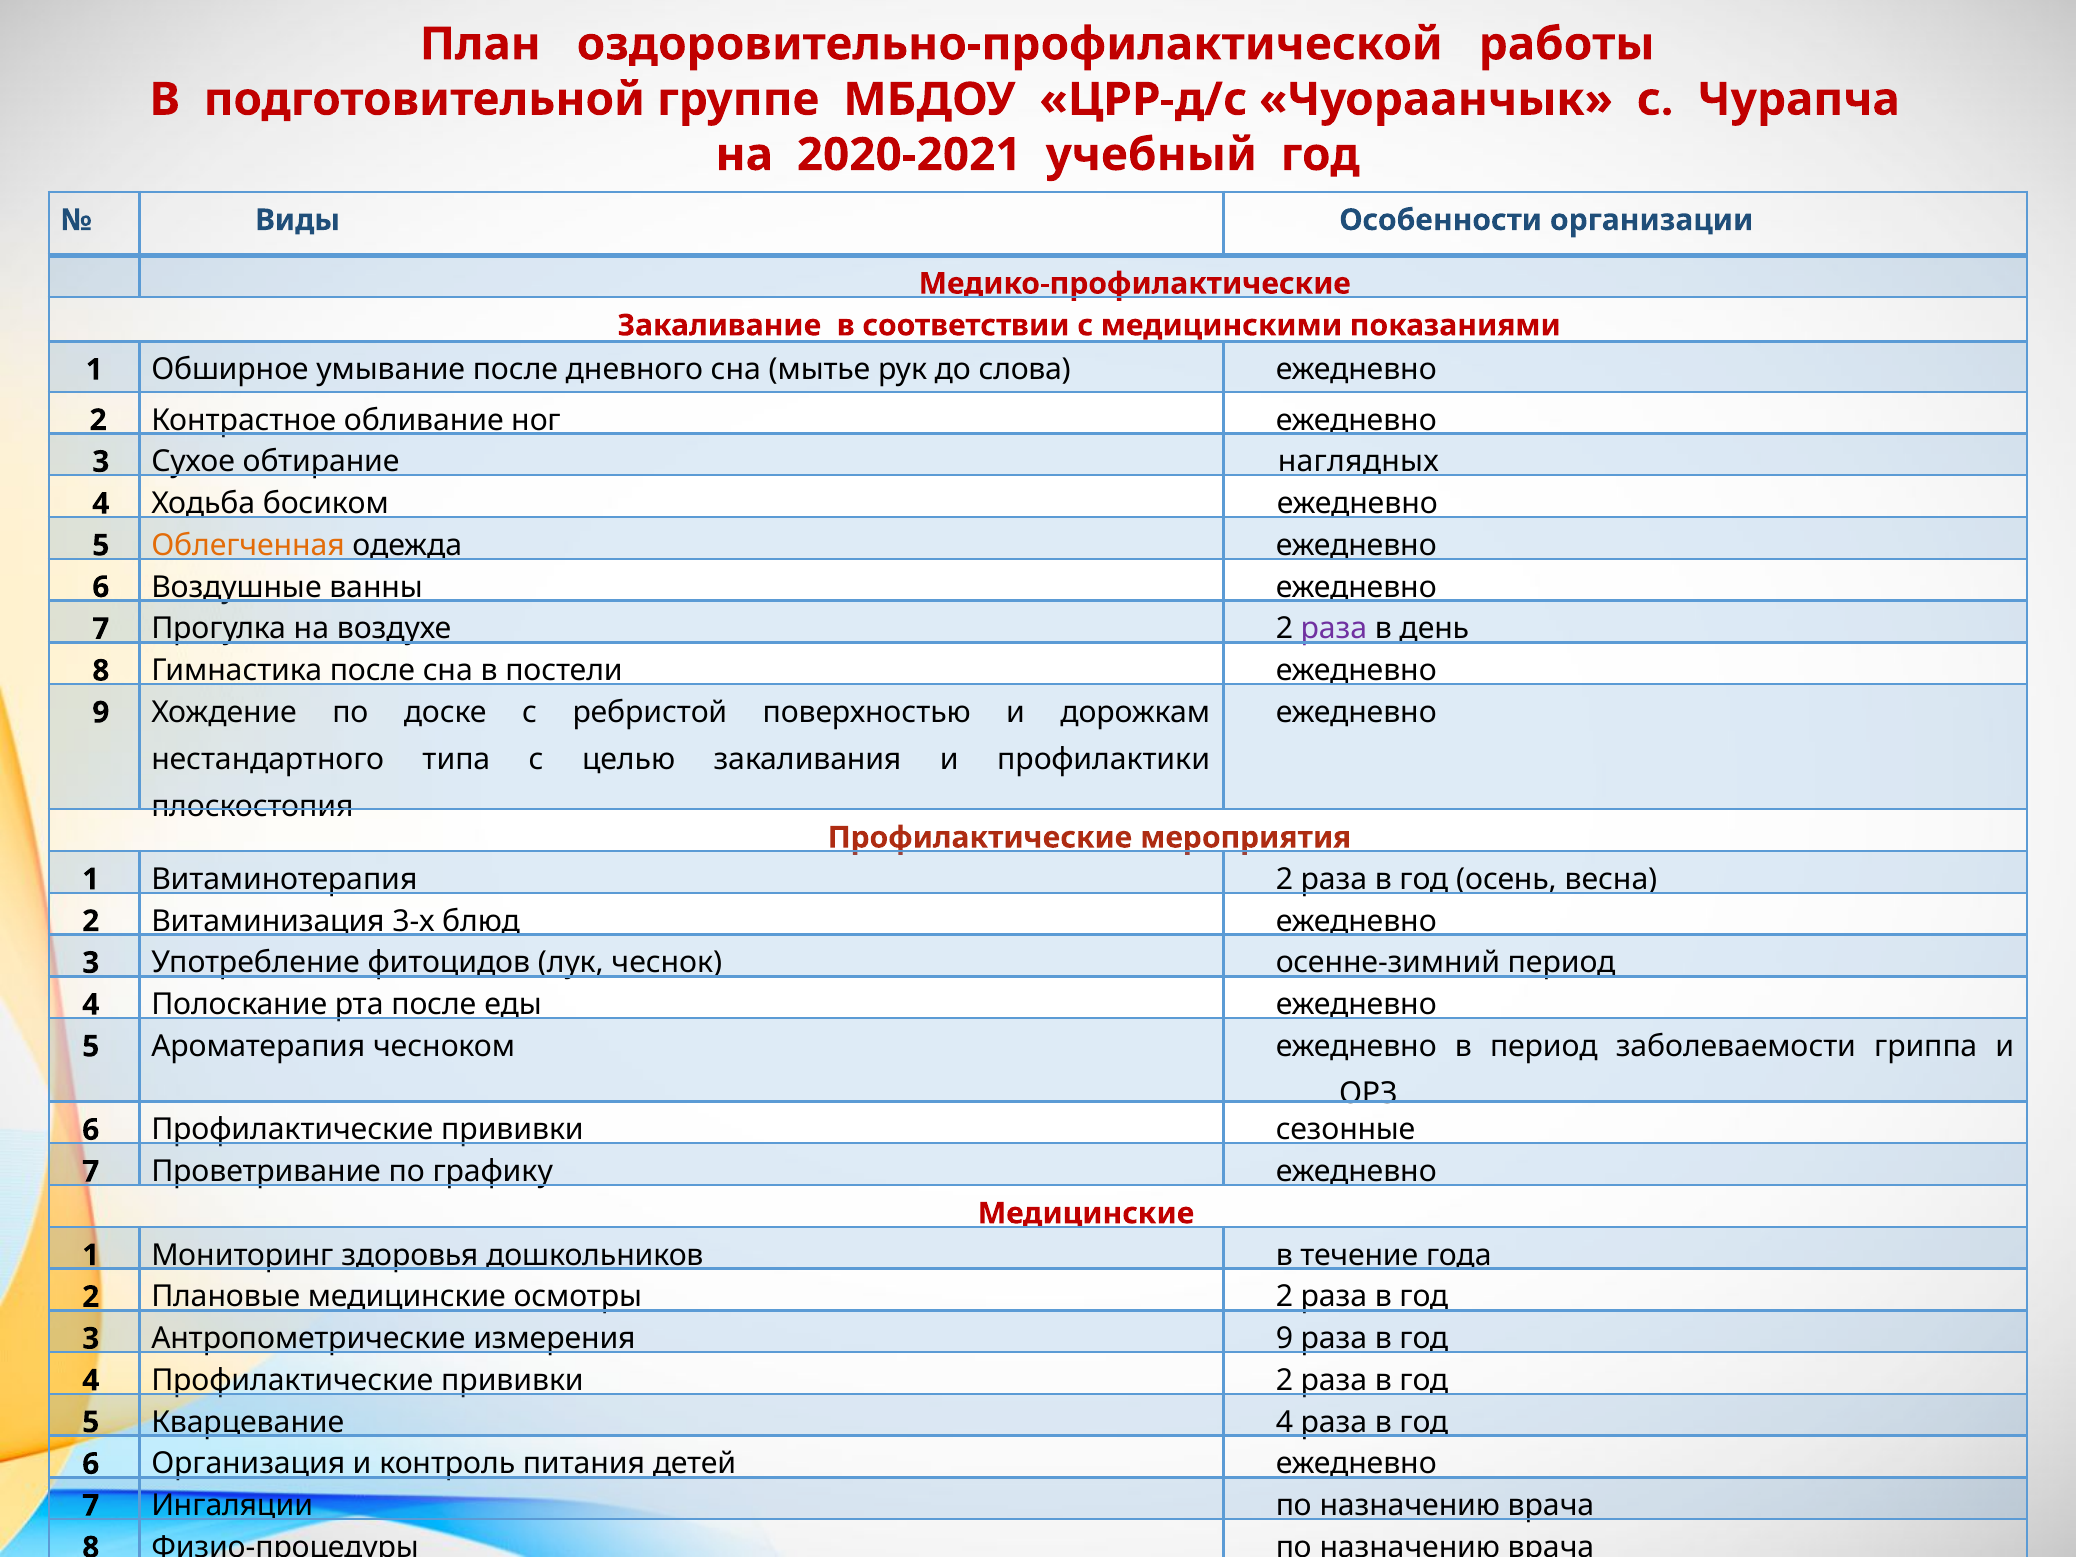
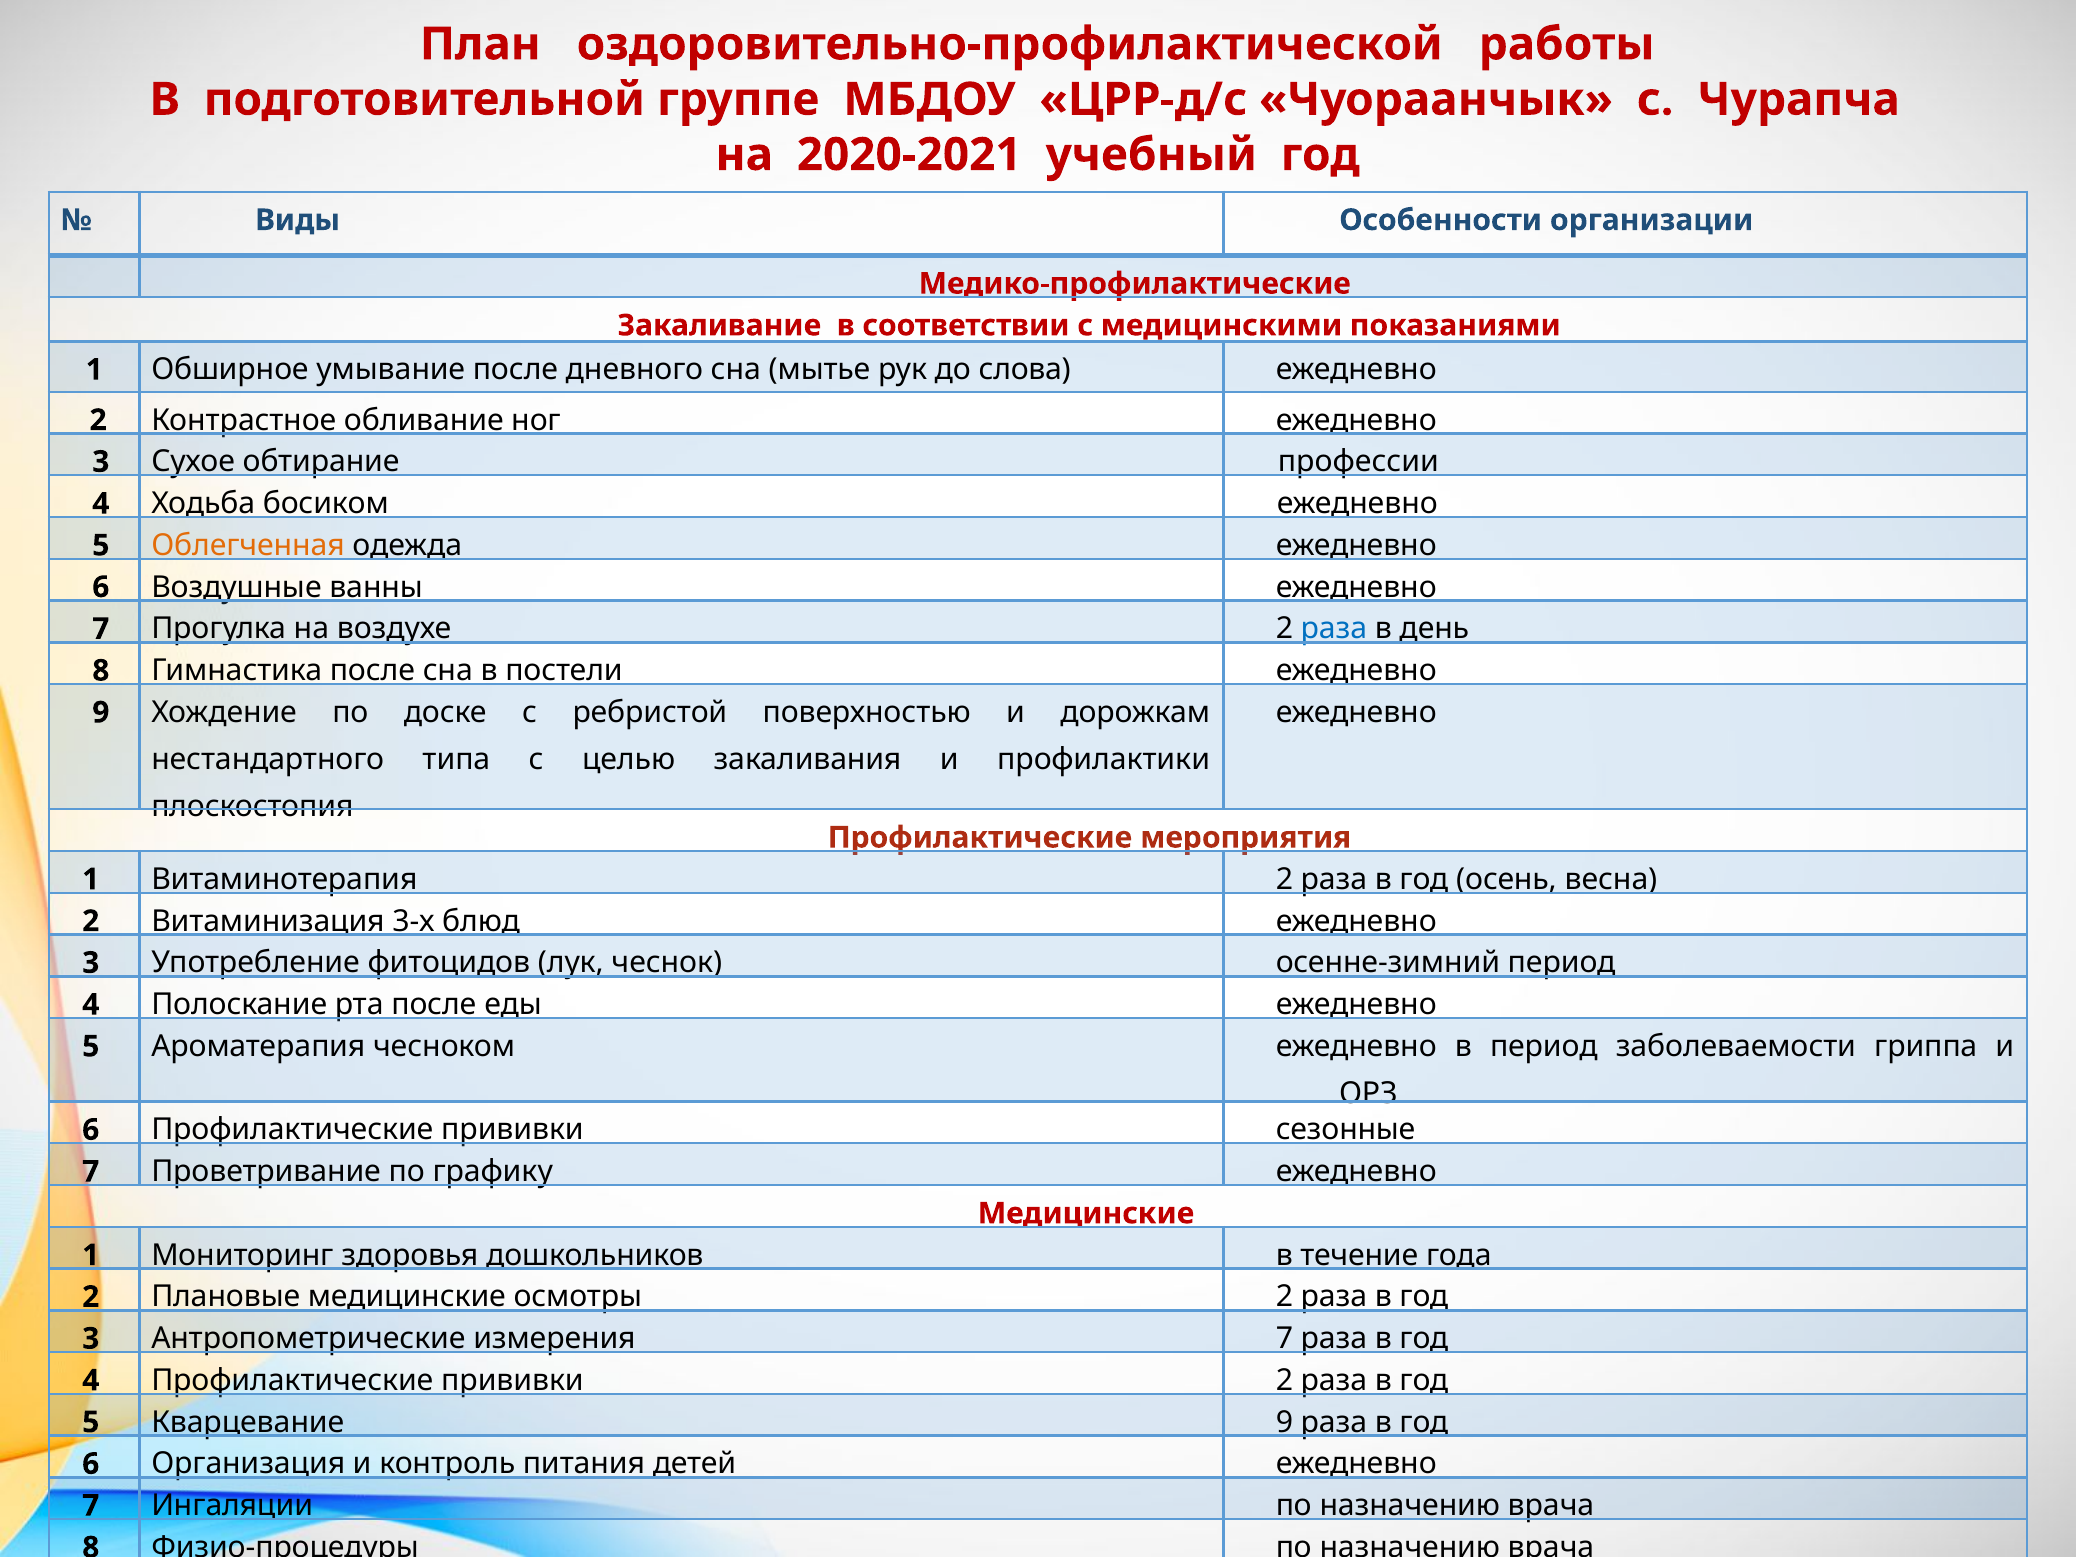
наглядных: наглядных -> профессии (1358, 462)
раза colour: purple -> blue (1334, 629)
измерения 9: 9 -> 7 (1284, 1339)
Кварцевание 4: 4 -> 9 (1284, 1422)
